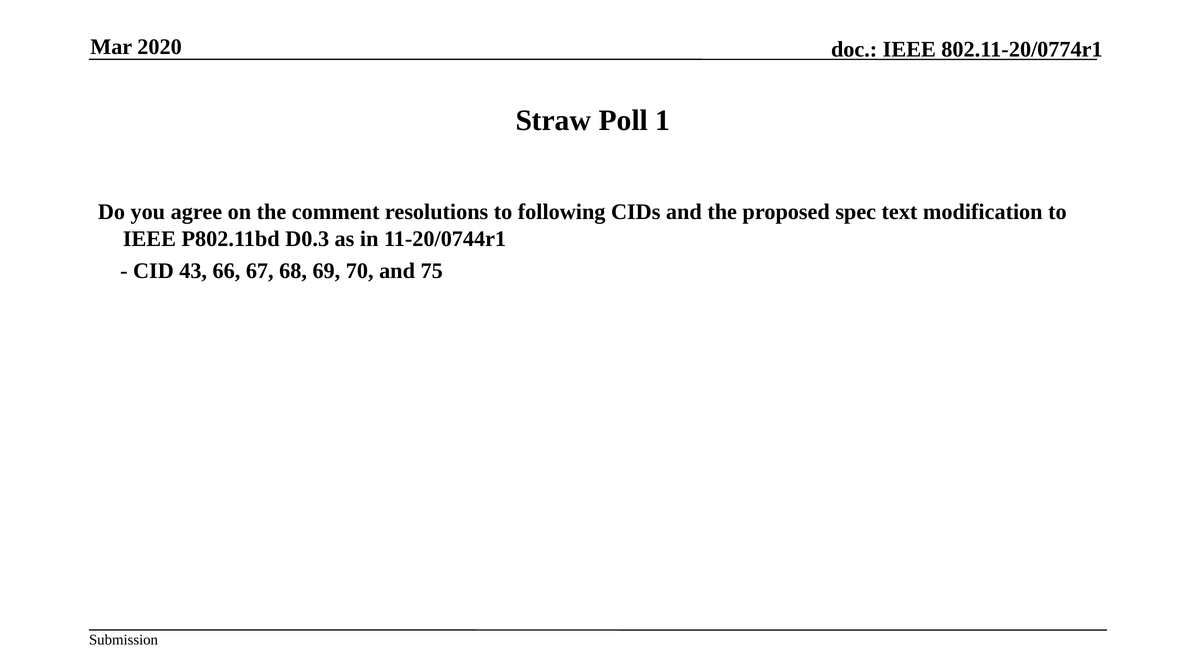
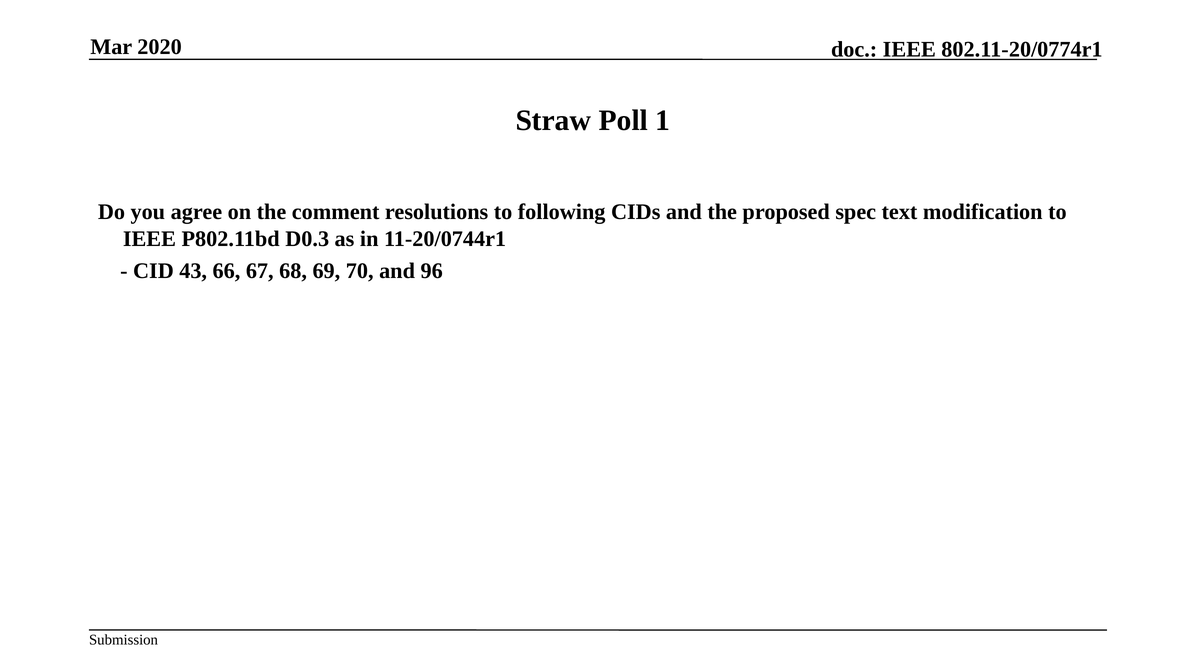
75: 75 -> 96 (432, 271)
